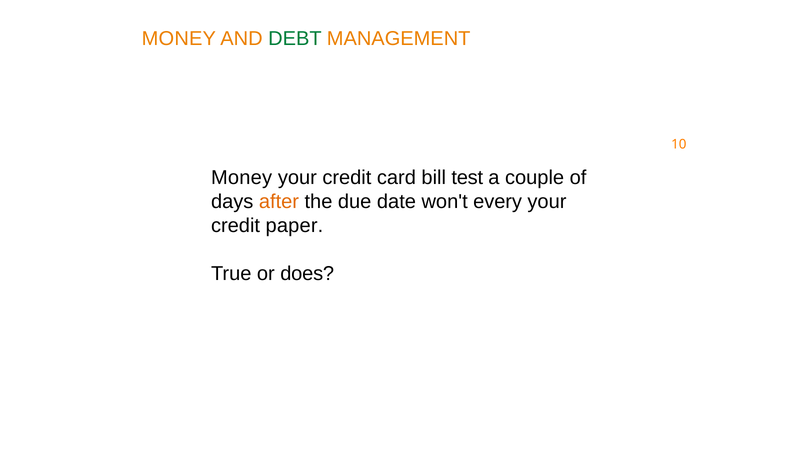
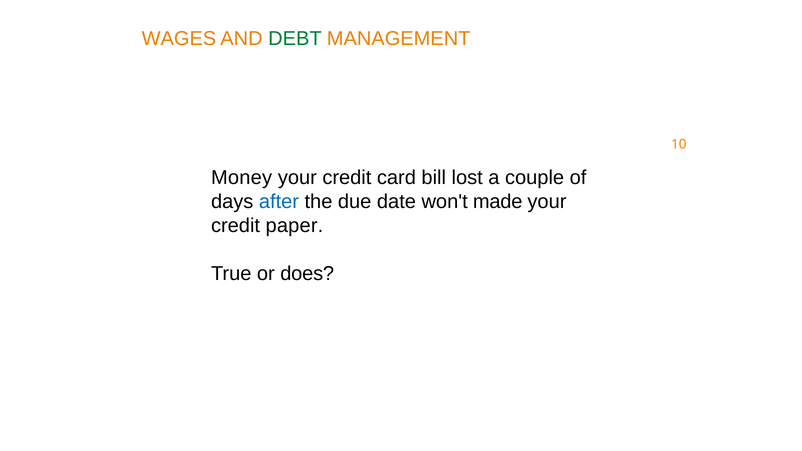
MONEY: MONEY -> WAGES (179, 39)
test: test -> lost (467, 178)
after colour: orange -> blue (279, 202)
every: every -> made (498, 202)
